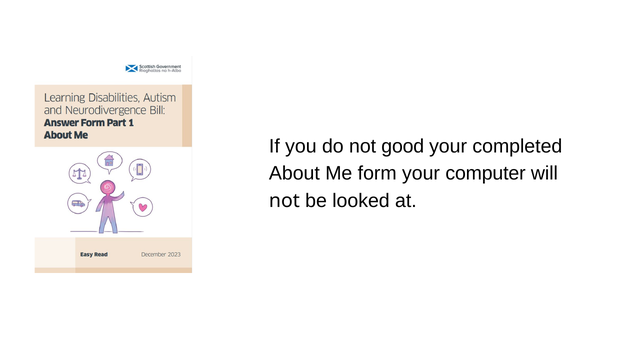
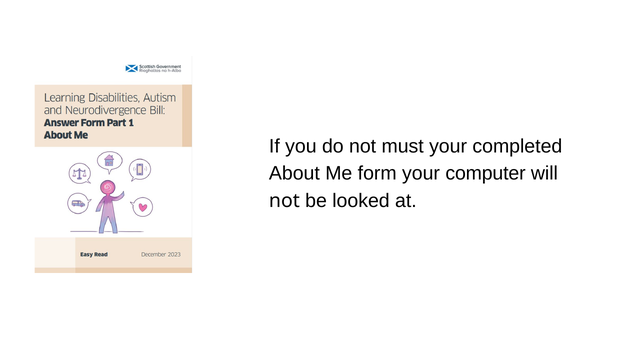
good: good -> must (403, 146)
